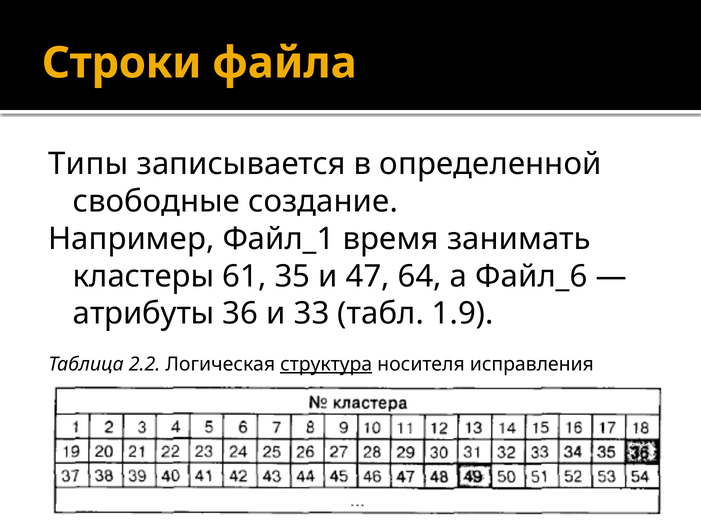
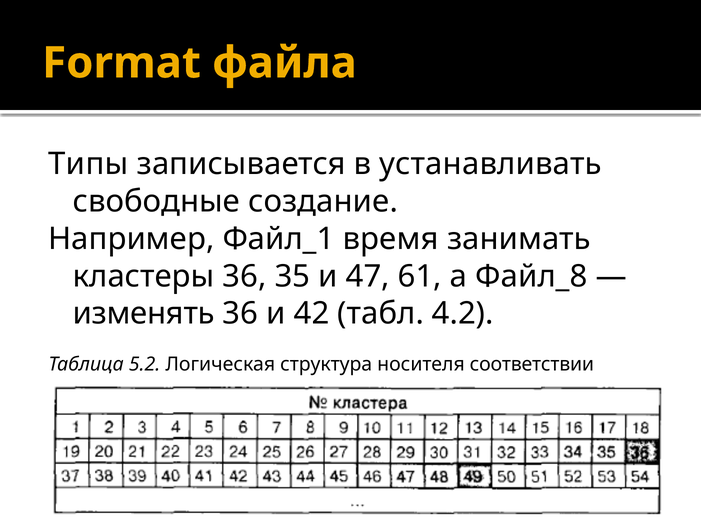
Строки: Строки -> Format (122, 63)
определенной: определенной -> устанавливать (491, 164)
кластеры 61: 61 -> 36 (244, 276)
64: 64 -> 61 (420, 276)
Файл_6: Файл_6 -> Файл_8 (531, 276)
атрибуты: атрибуты -> изменять (144, 314)
33: 33 -> 42 (312, 314)
1.9: 1.9 -> 4.2 (463, 314)
2.2: 2.2 -> 5.2 (145, 364)
структура underline: present -> none (326, 364)
исправления: исправления -> соответствии (532, 364)
